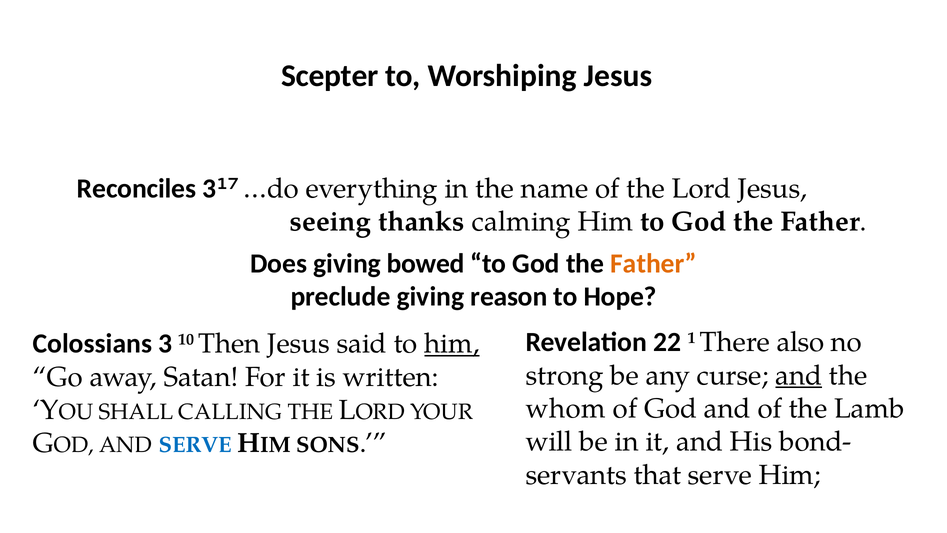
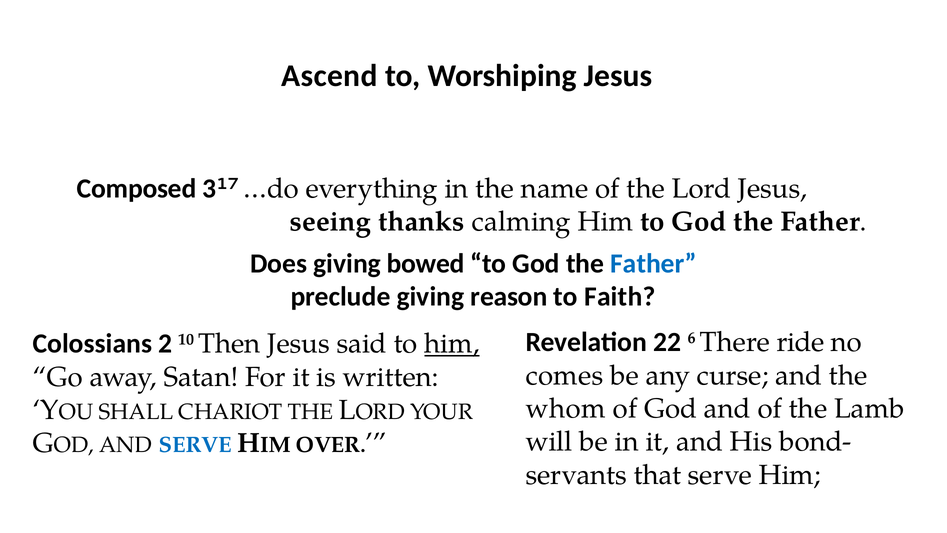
Scepter: Scepter -> Ascend (329, 76)
Reconciles: Reconciles -> Composed (137, 188)
Father colour: orange -> blue (654, 263)
Hope: Hope -> Faith (620, 297)
1: 1 -> 6 (692, 338)
also: also -> ride (801, 342)
3: 3 -> 2 (165, 344)
strong: strong -> comes (564, 375)
and underline: present -> none (799, 375)
CALLING: CALLING -> CHARIOT (230, 412)
SONS: SONS -> OVER (328, 445)
